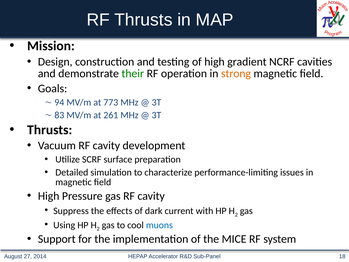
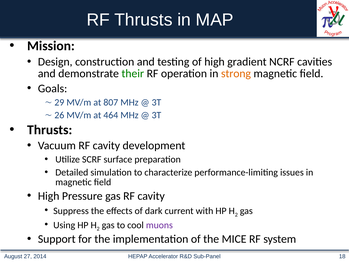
94: 94 -> 29 (59, 102)
773: 773 -> 807 (111, 102)
83: 83 -> 26 (59, 115)
261: 261 -> 464 (111, 115)
muons colour: blue -> purple (159, 225)
